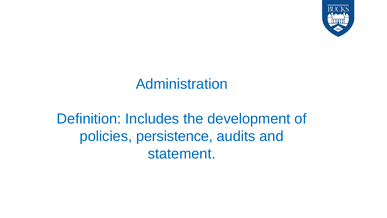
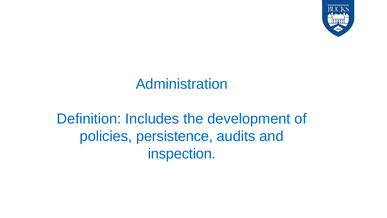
statement: statement -> inspection (182, 153)
